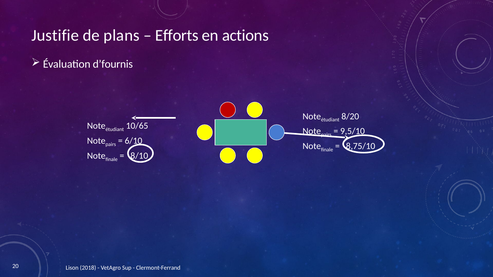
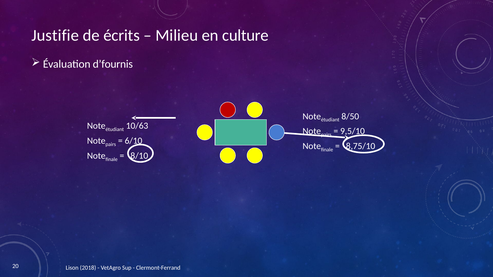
plans: plans -> écrits (122, 35)
Efforts: Efforts -> Milieu (177, 35)
actions: actions -> culture (245, 35)
8/20: 8/20 -> 8/50 (350, 116)
10/65: 10/65 -> 10/63 (137, 126)
